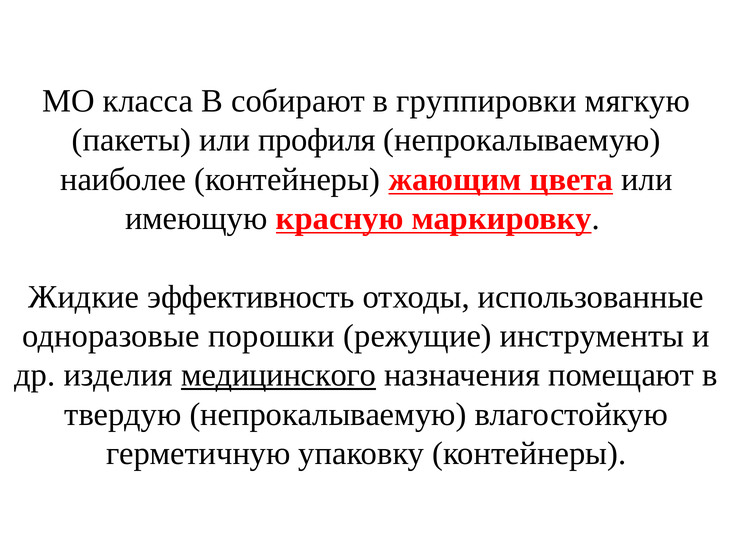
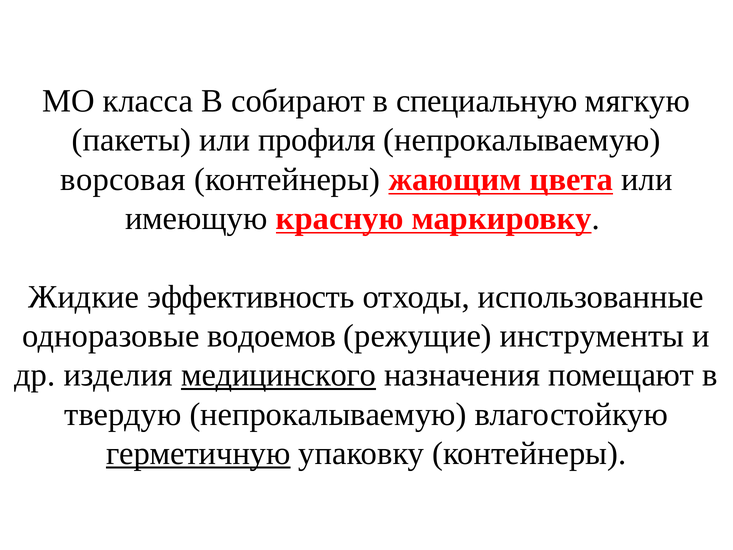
группировки: группировки -> специальную (487, 101)
наиболее: наиболее -> ворсовая (123, 179)
порошки: порошки -> водоемов (272, 336)
герметичную underline: none -> present (198, 453)
